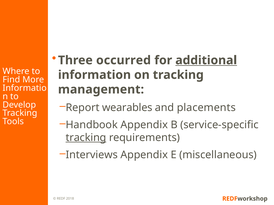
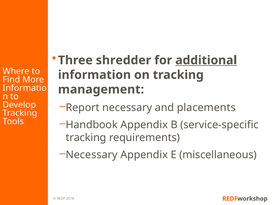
occurred: occurred -> shredder (124, 60)
Report wearables: wearables -> necessary (127, 108)
tracking underline: present -> none (86, 138)
Interviews: Interviews -> Necessary (92, 155)
